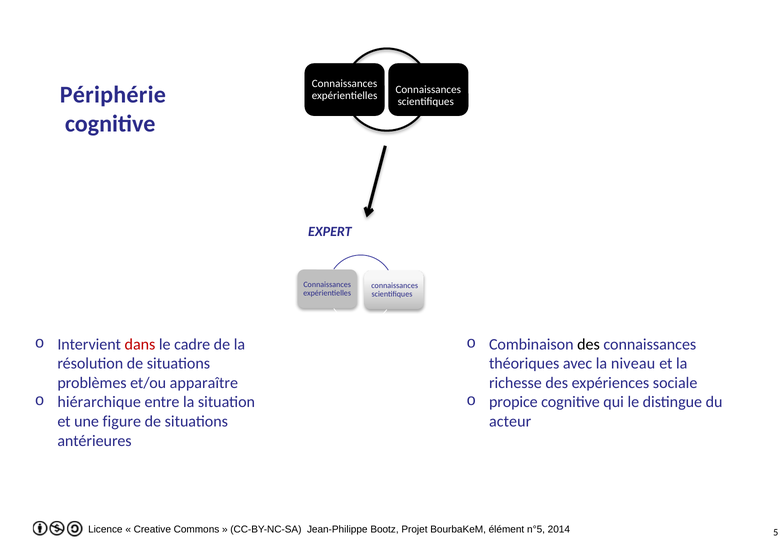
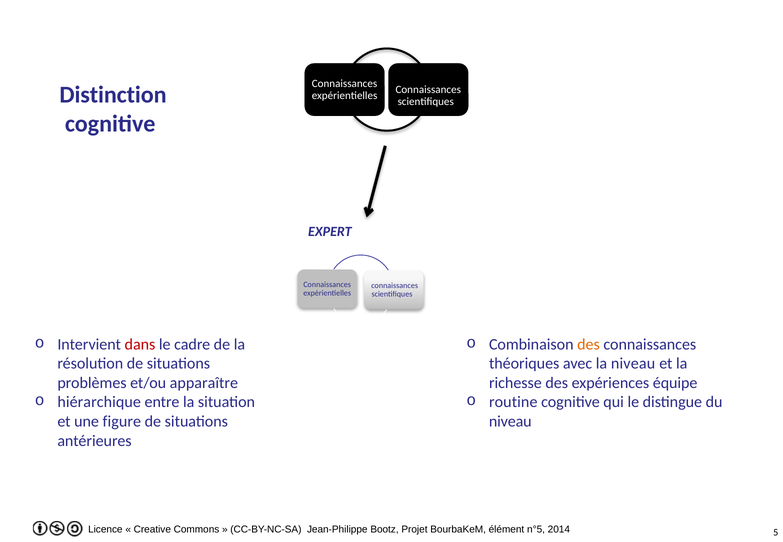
Périphérie: Périphérie -> Distinction (113, 95)
des colour: black -> orange (588, 344)
sociale: sociale -> équipe (675, 383)
propice: propice -> routine (513, 402)
acteur: acteur -> niveau (510, 421)
